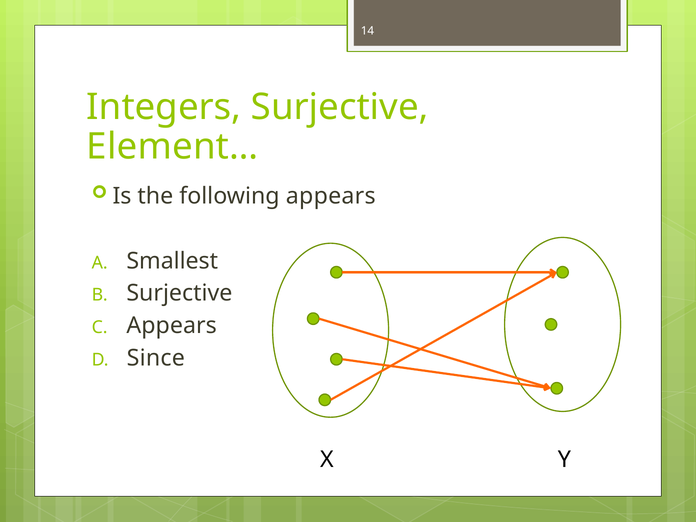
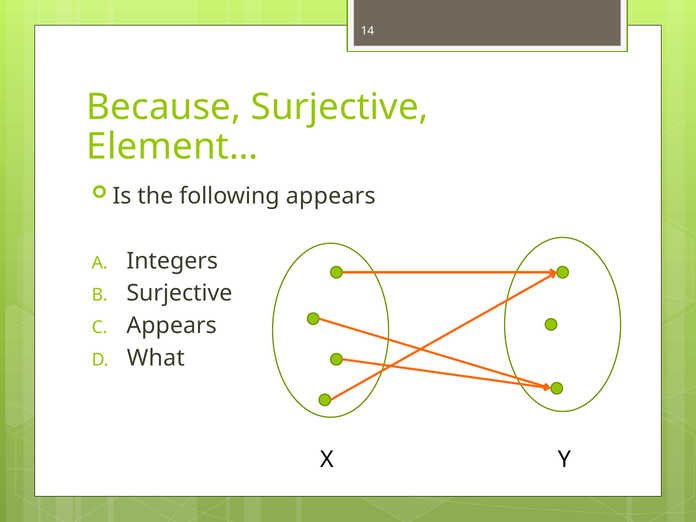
Integers: Integers -> Because (164, 107)
Smallest: Smallest -> Integers (172, 261)
Since: Since -> What (156, 358)
